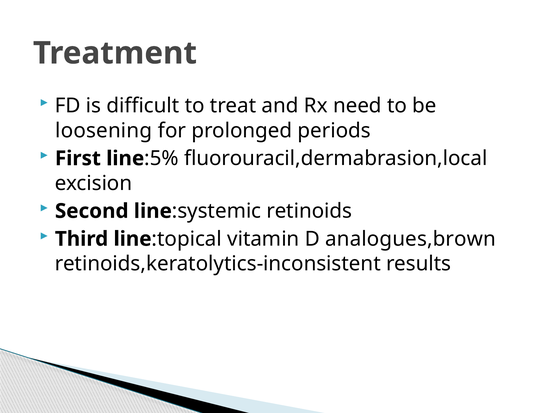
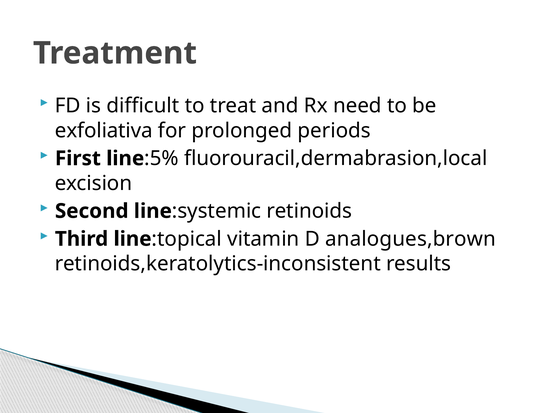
loosening: loosening -> exfoliativa (104, 130)
